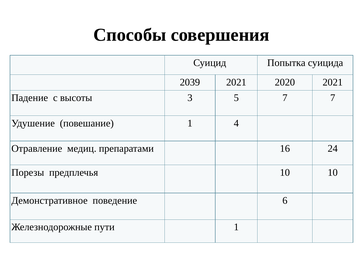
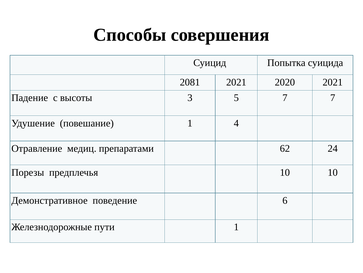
2039: 2039 -> 2081 (190, 82)
16: 16 -> 62 (285, 148)
